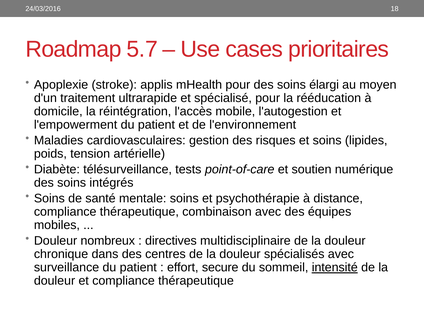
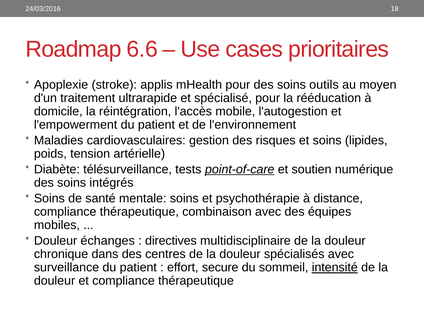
5.7: 5.7 -> 6.6 (142, 49)
élargi: élargi -> outils (324, 85)
point-of-care underline: none -> present (240, 169)
nombreux: nombreux -> échanges (108, 241)
